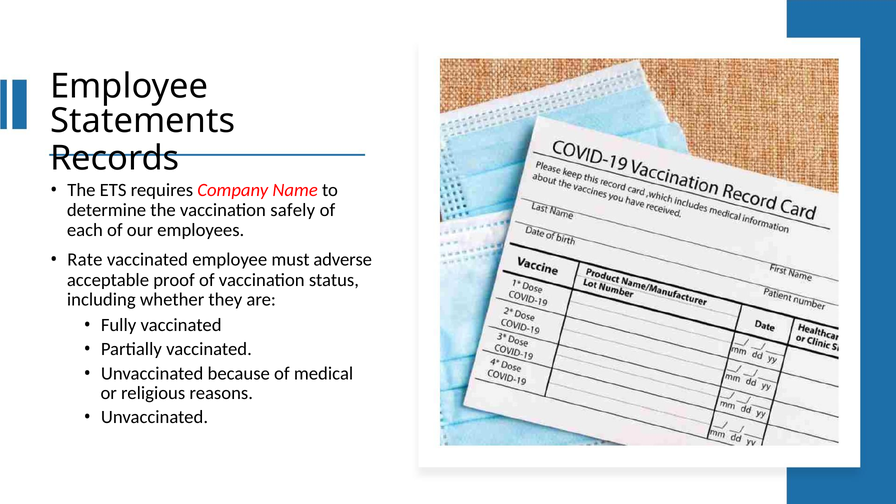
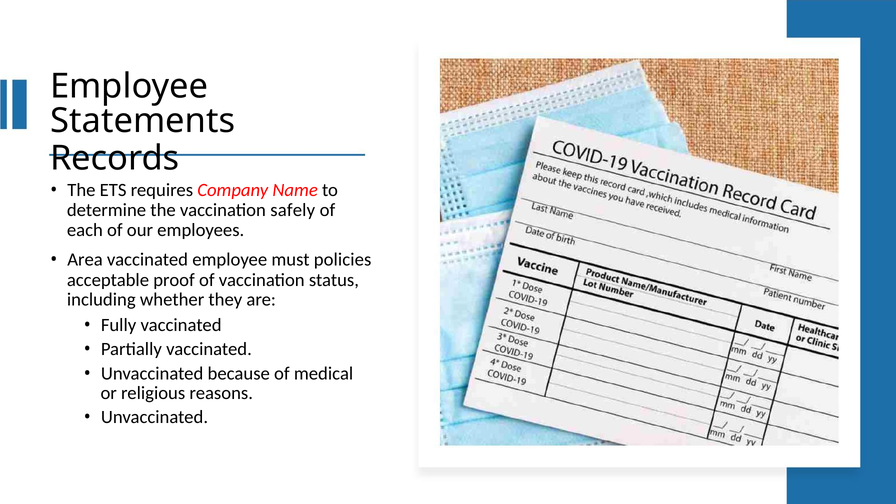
Rate: Rate -> Area (85, 260)
adverse: adverse -> policies (343, 260)
